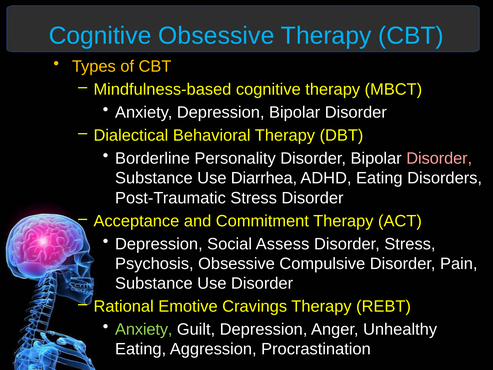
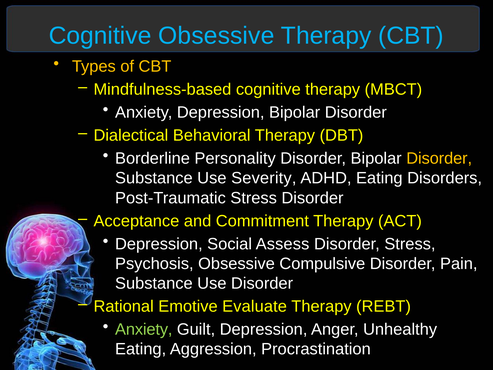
Disorder colour: pink -> yellow (439, 158)
Diarrhea: Diarrhea -> Severity (264, 178)
Cravings: Cravings -> Evaluate (255, 306)
